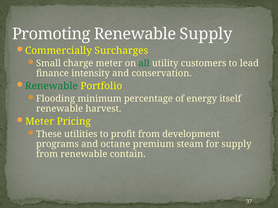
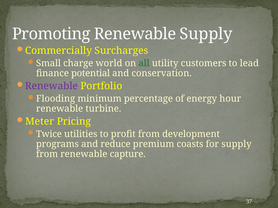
charge meter: meter -> world (109, 63)
intensity: intensity -> potential (91, 74)
Renewable colour: green -> purple (52, 86)
itself: itself -> hour (230, 99)
harvest: harvest -> turbine (103, 109)
These: These -> Twice (49, 134)
octane: octane -> reduce (116, 144)
steam: steam -> coasts (190, 144)
contain: contain -> capture (128, 154)
